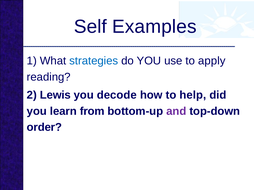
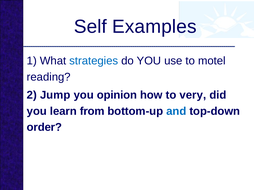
apply: apply -> motel (212, 61)
Lewis: Lewis -> Jump (55, 95)
decode: decode -> opinion (117, 95)
help: help -> very (193, 95)
and colour: purple -> blue (176, 111)
